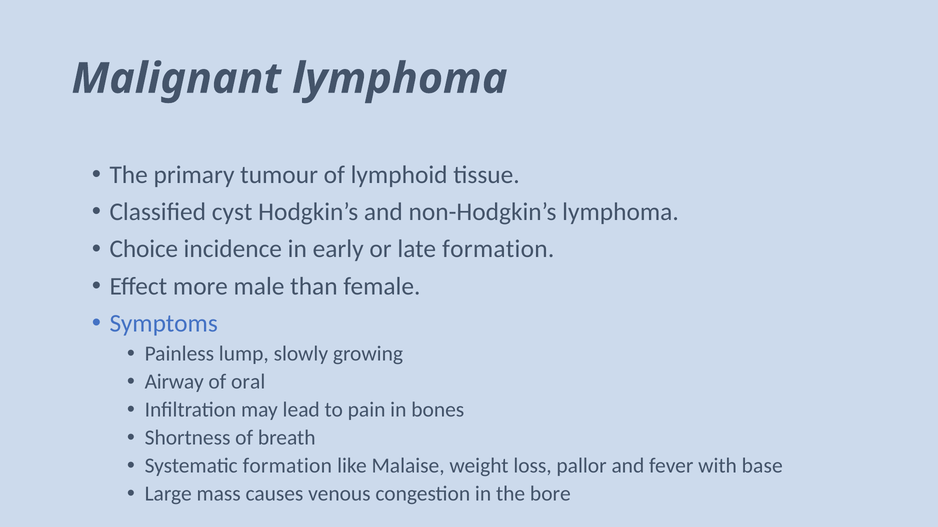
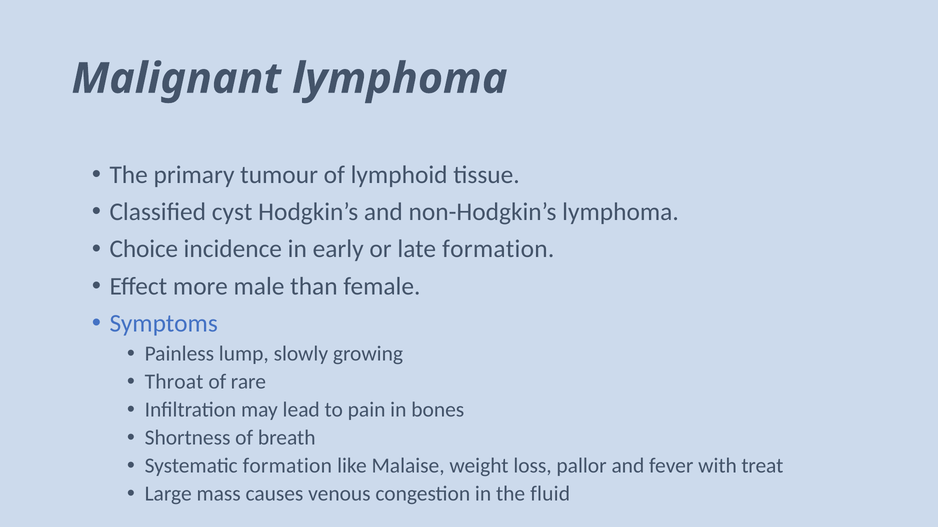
Airway: Airway -> Throat (174, 382)
oral: oral -> rare (248, 382)
base: base -> treat (762, 466)
bore: bore -> fluid (550, 494)
